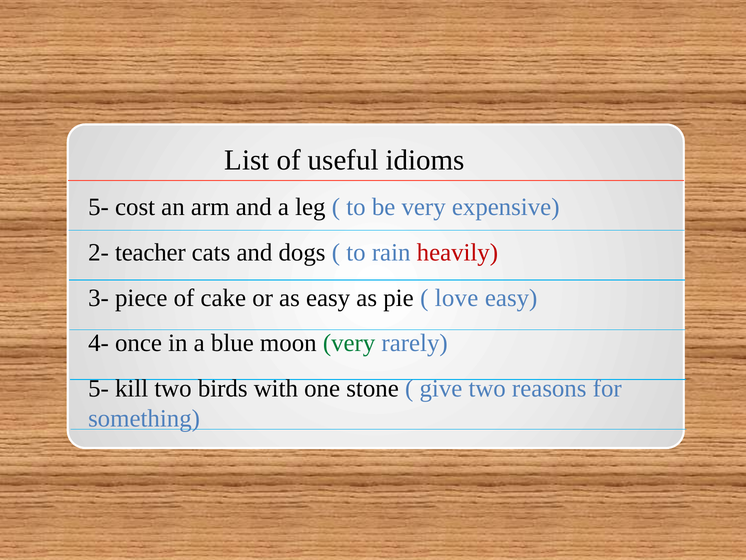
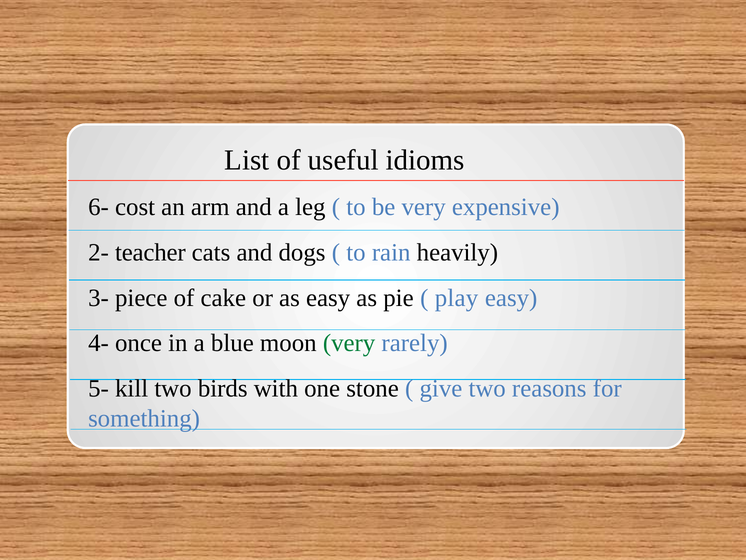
5-: 5- -> 6- (99, 207)
heavily colour: red -> black (457, 252)
love: love -> play (457, 298)
